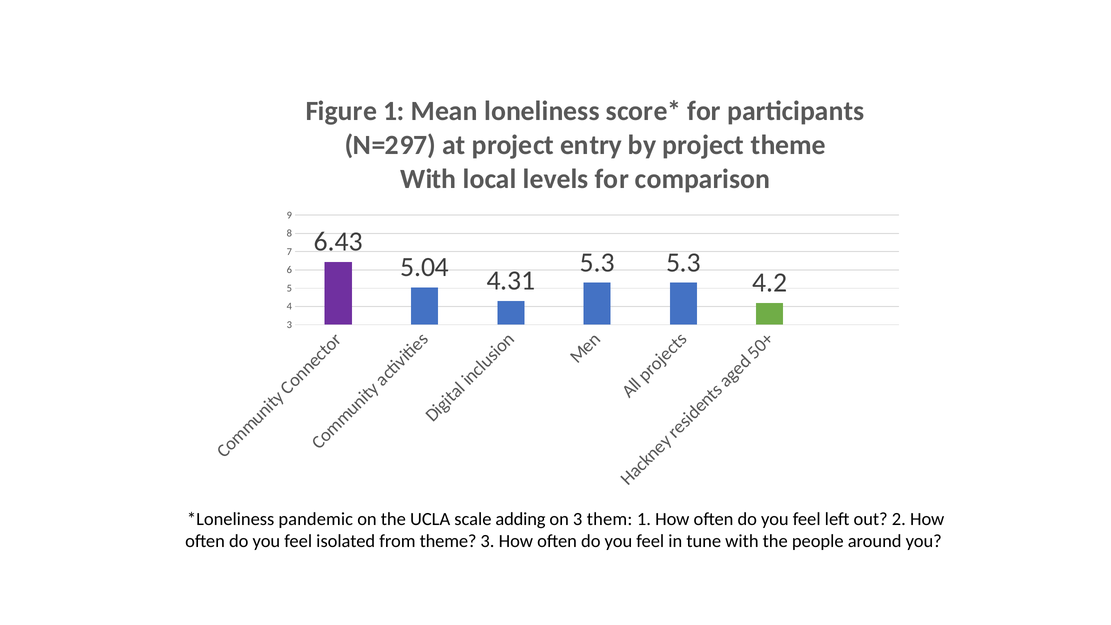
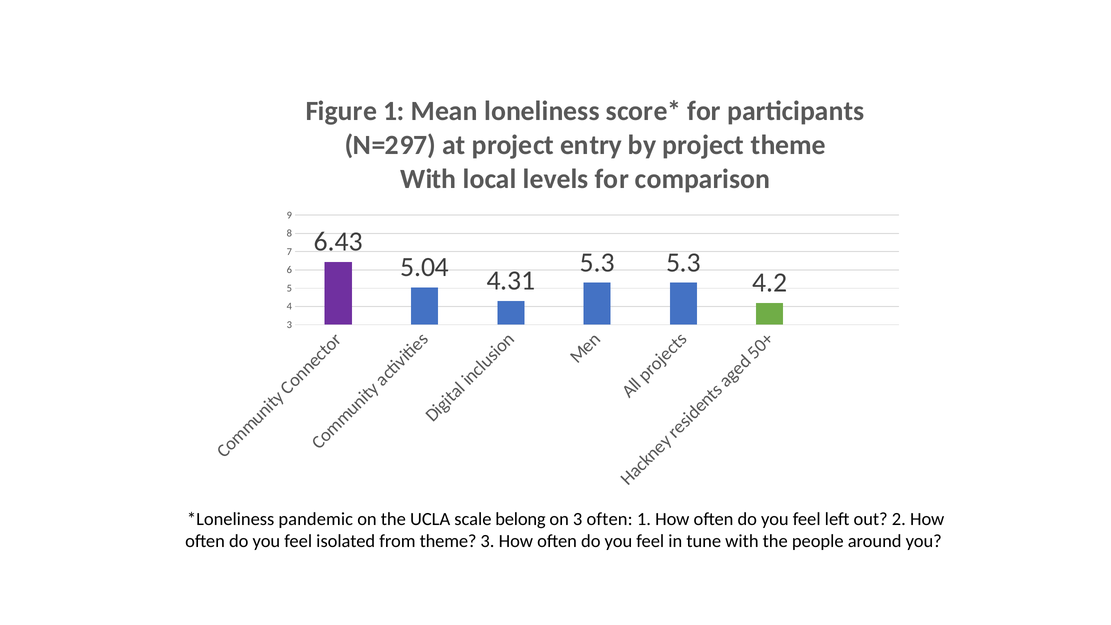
adding: adding -> belong (520, 519)
3 them: them -> often (610, 519)
